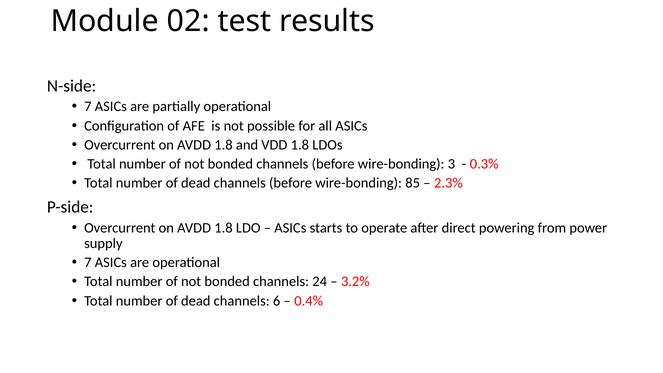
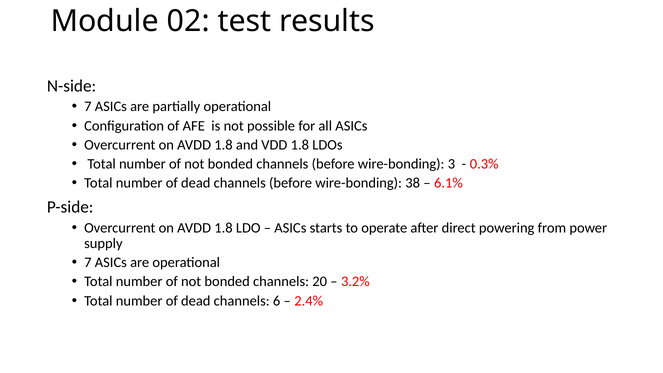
85: 85 -> 38 (413, 183)
2.3%: 2.3% -> 6.1% (448, 183)
24: 24 -> 20 (320, 282)
0.4%: 0.4% -> 2.4% (309, 301)
